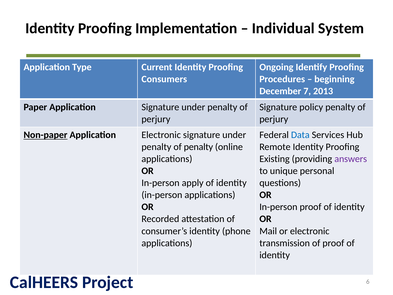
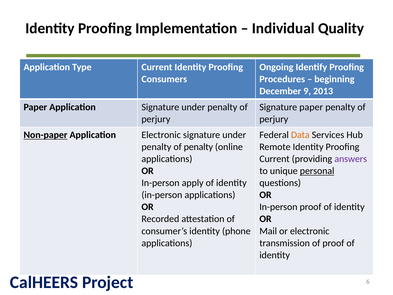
System: System -> Quality (341, 28)
7: 7 -> 9 (307, 91)
Signature policy: policy -> paper (311, 107)
Data colour: blue -> orange (300, 135)
Existing: Existing -> Current (275, 159)
personal underline: none -> present (317, 171)
